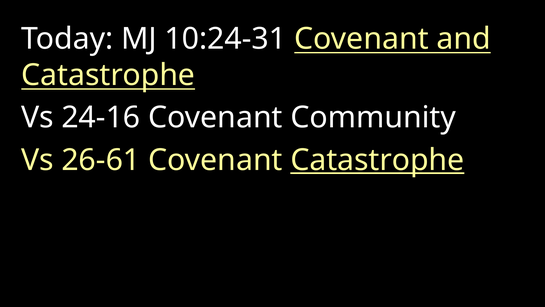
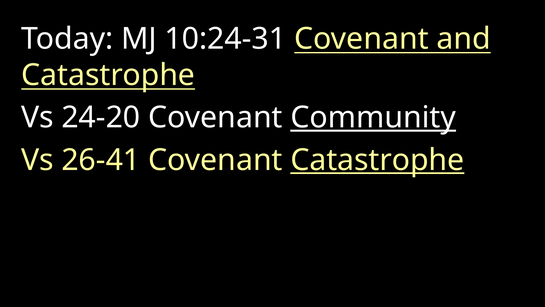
24-16: 24-16 -> 24-20 (101, 117)
Community underline: none -> present (373, 117)
26-61: 26-61 -> 26-41 (101, 160)
